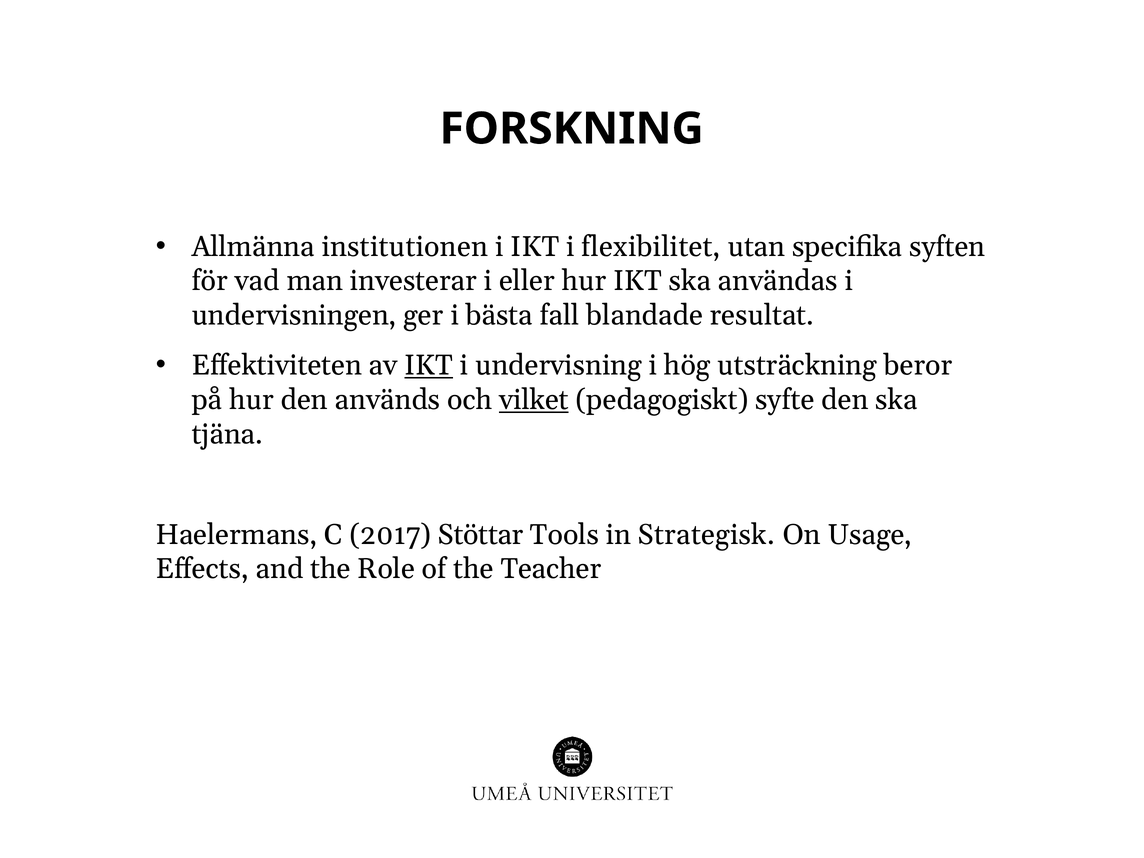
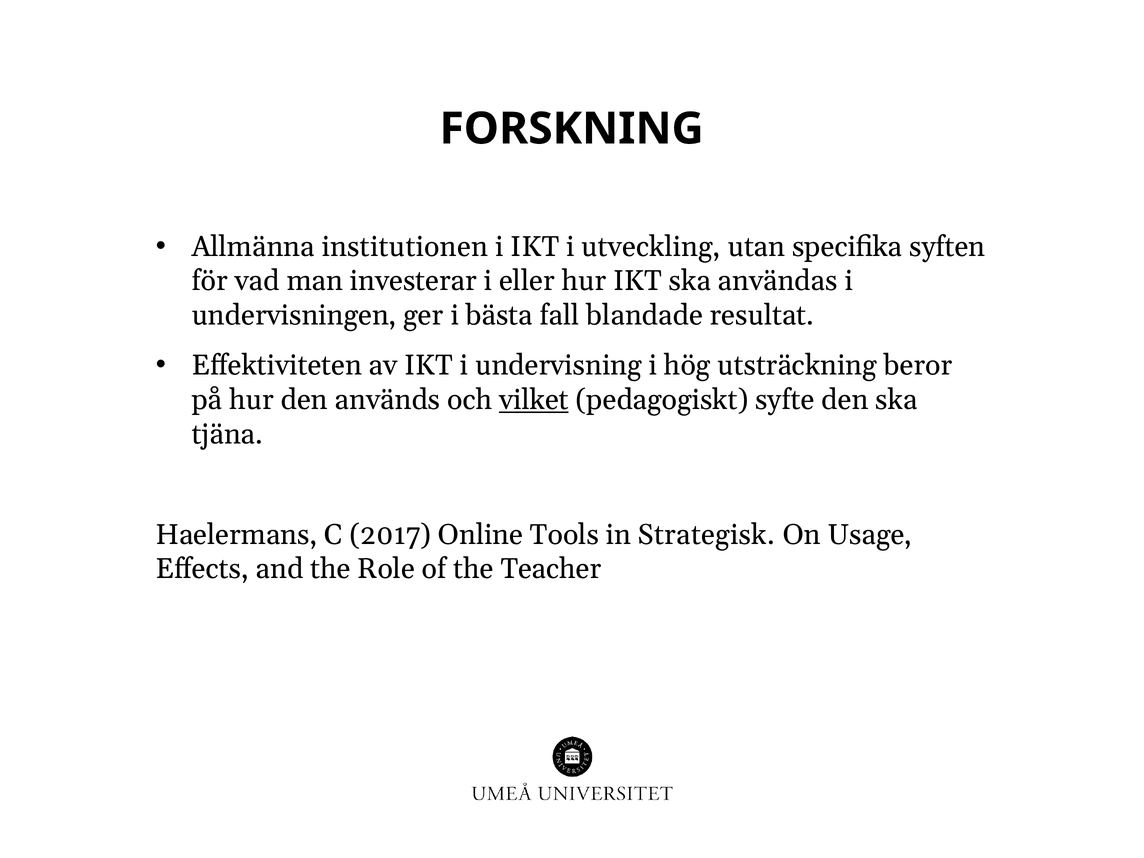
flexibilitet: flexibilitet -> utveckling (651, 247)
IKT underline: present -> none (429, 366)
Stöttar: Stöttar -> Online (481, 535)
